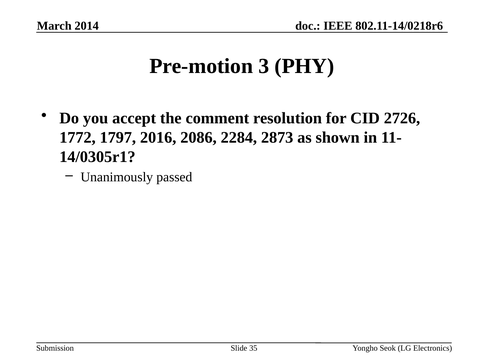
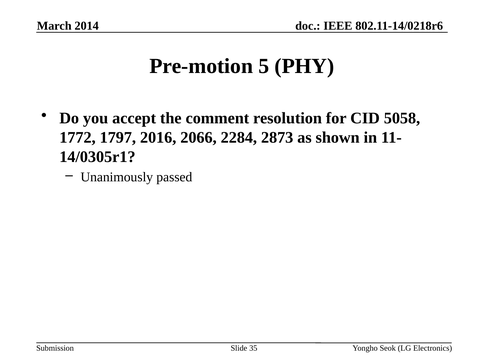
3: 3 -> 5 (264, 66)
2726: 2726 -> 5058 (402, 118)
2086: 2086 -> 2066 (199, 137)
